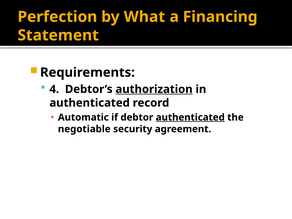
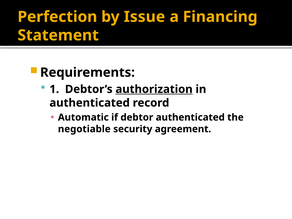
What: What -> Issue (144, 17)
4: 4 -> 1 (54, 89)
authenticated underline: present -> none (190, 117)
